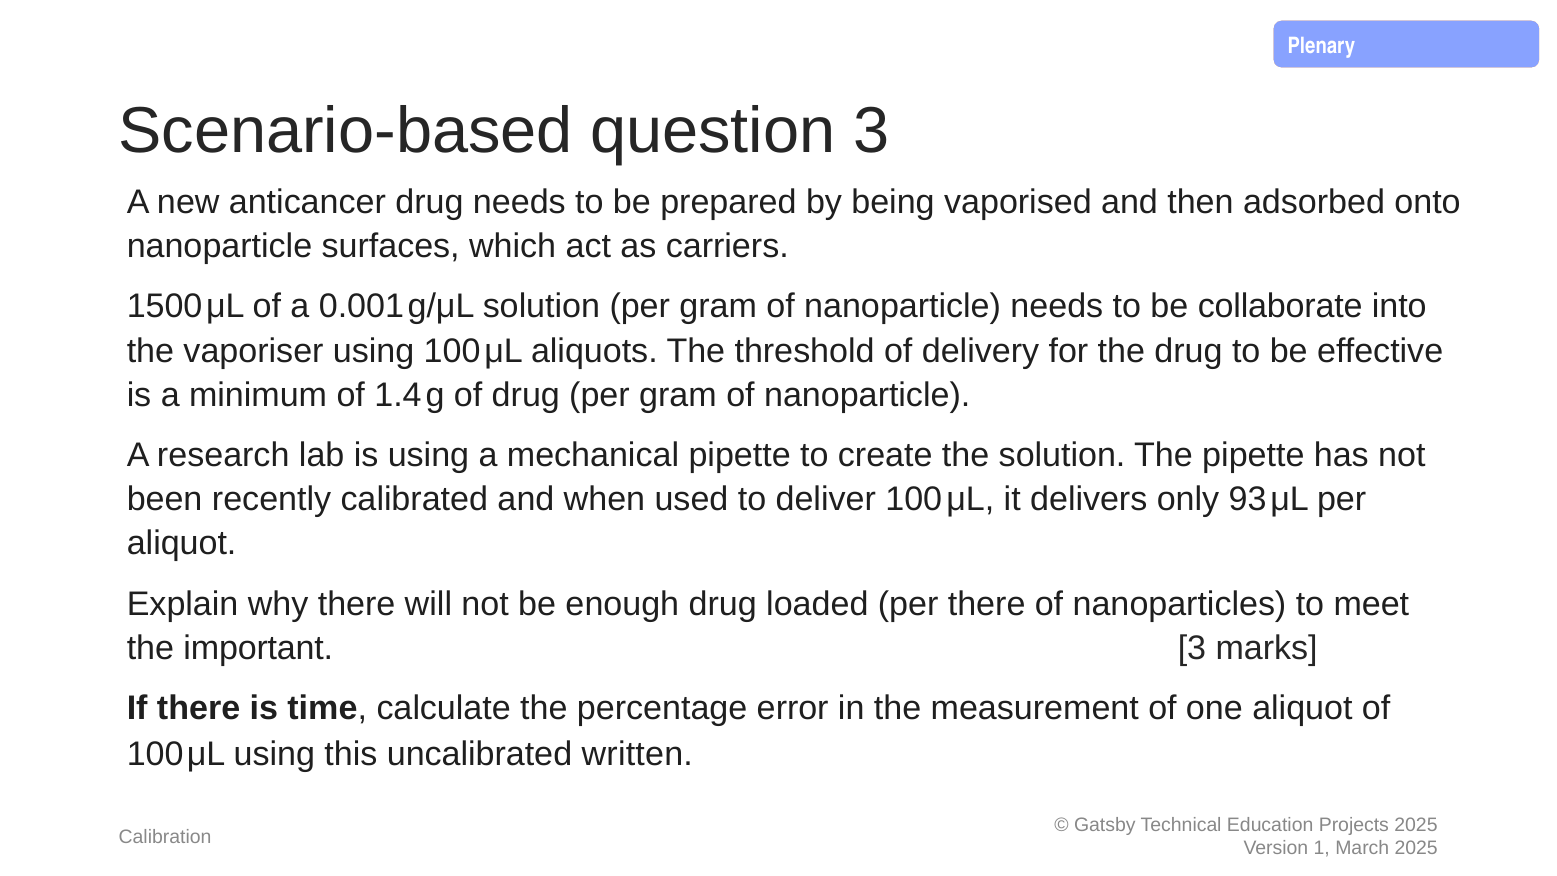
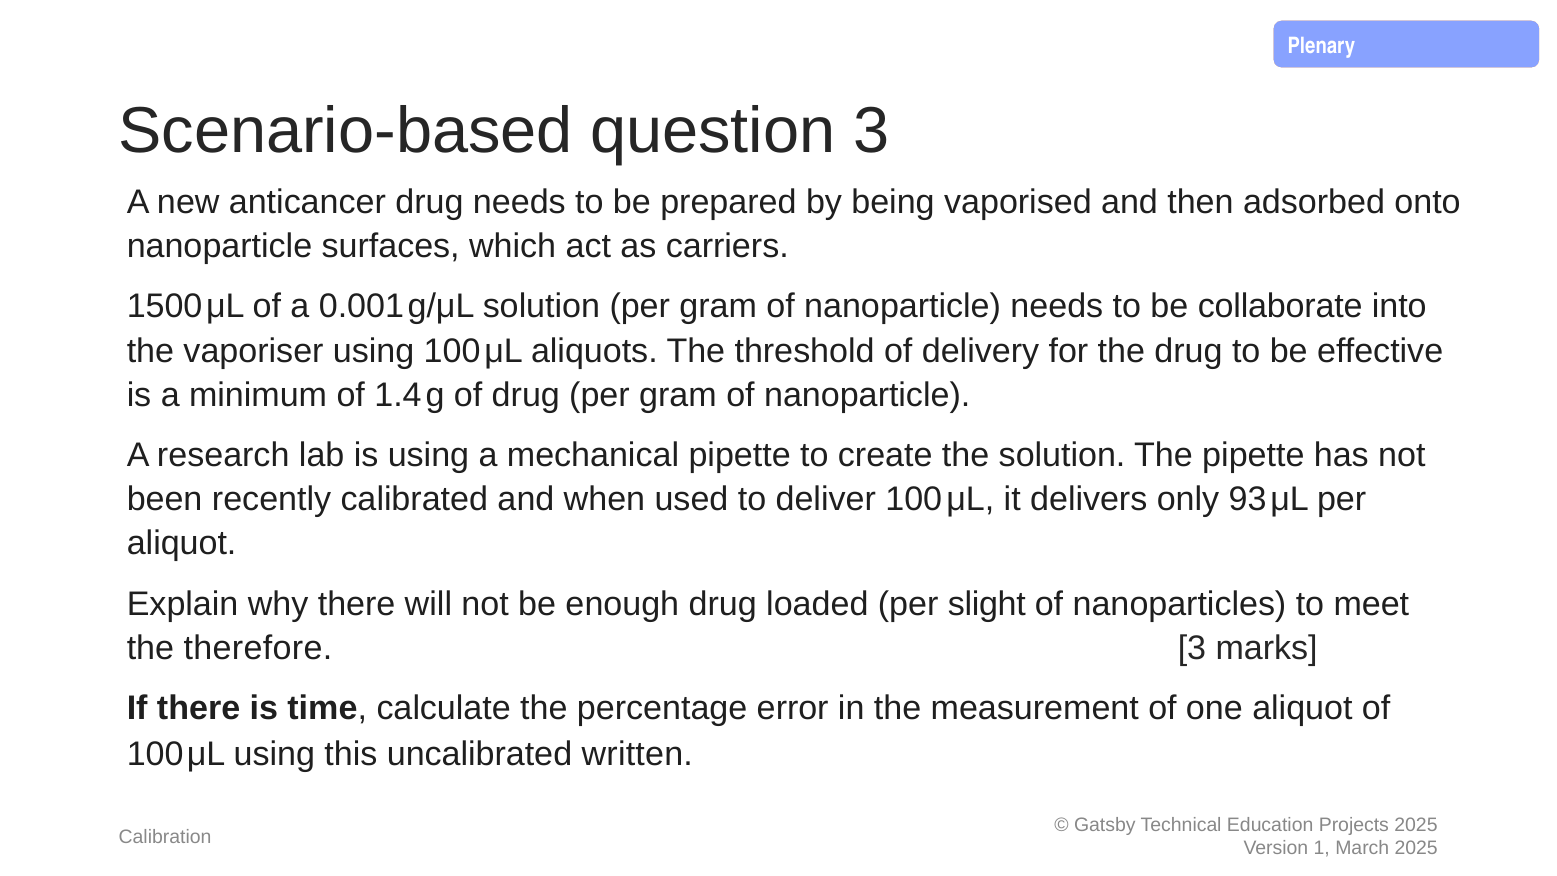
per there: there -> slight (987, 604)
important: important -> therefore (258, 648)
